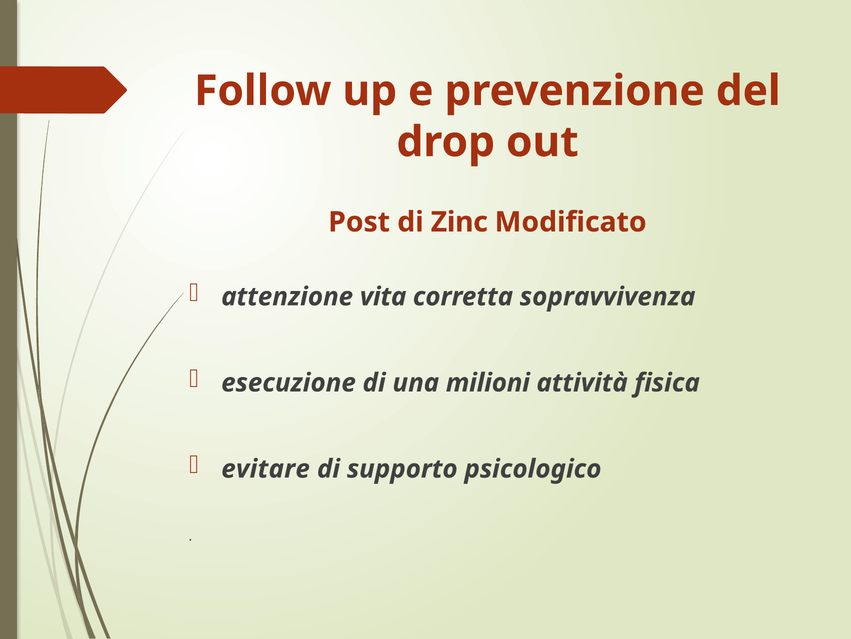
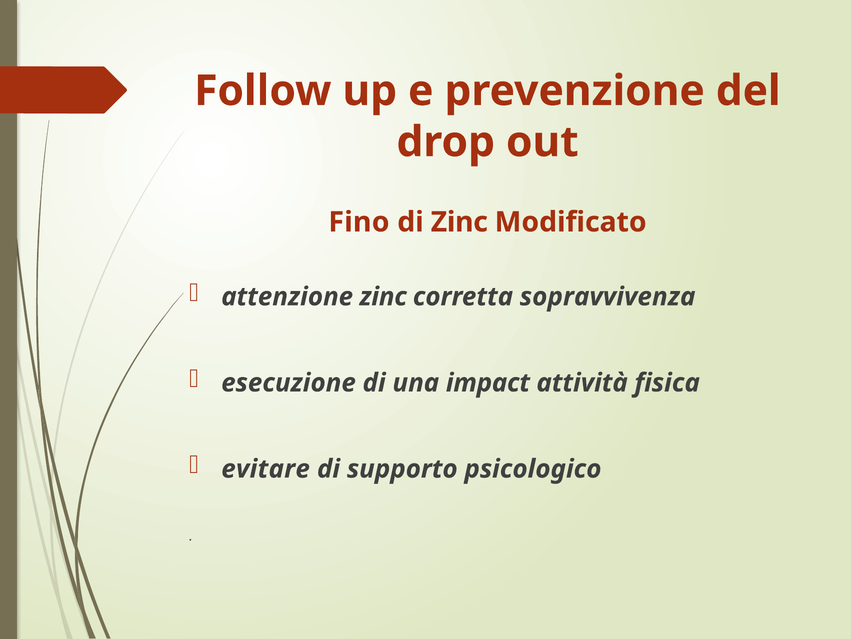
Post: Post -> Fino (359, 222)
attenzione vita: vita -> zinc (383, 296)
milioni: milioni -> impact (488, 382)
